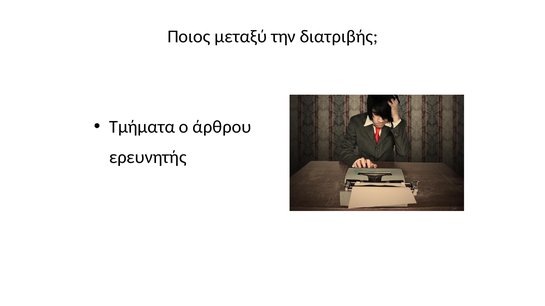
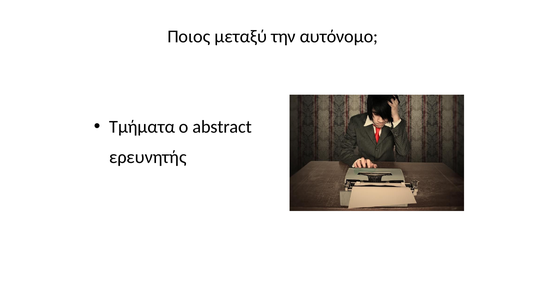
διατριβής: διατριβής -> αυτόνομο (339, 37)
άρθρου: άρθρου -> abstract (222, 127)
